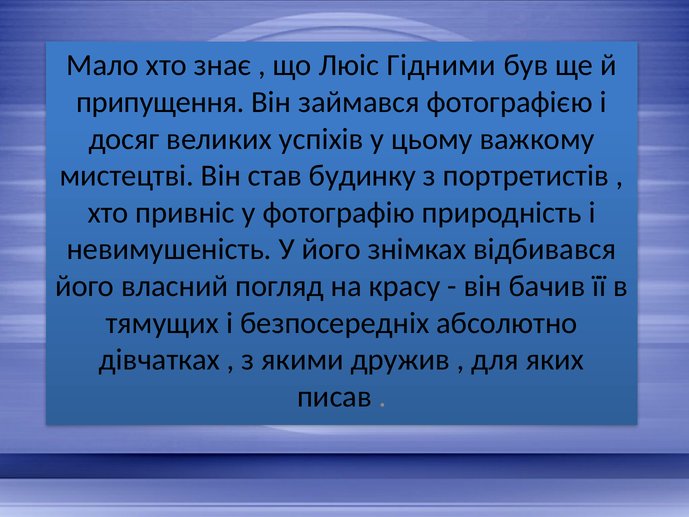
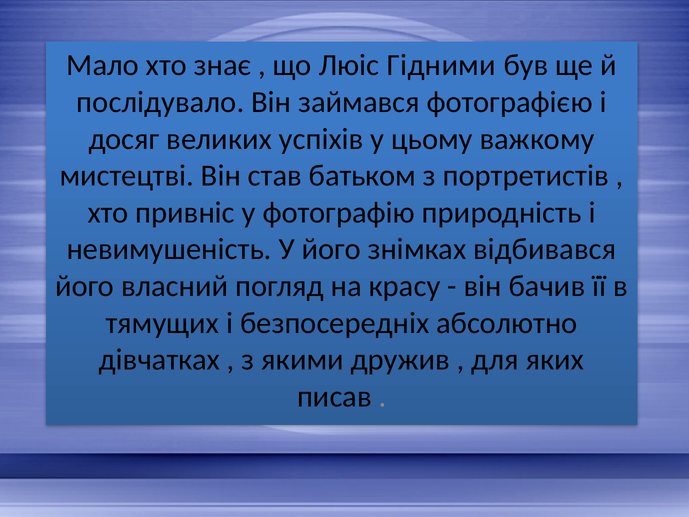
припущення: припущення -> послідувало (160, 102)
будинку: будинку -> батьком (362, 176)
